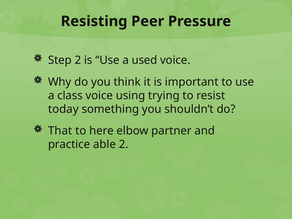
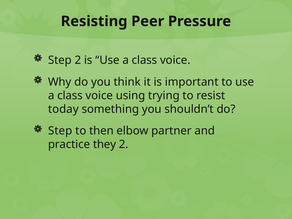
is Use a used: used -> class (144, 60)
That: That -> Step (60, 131)
here: here -> then (101, 131)
able: able -> they (105, 144)
